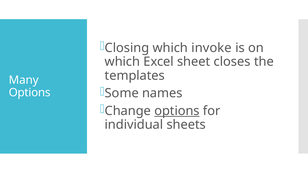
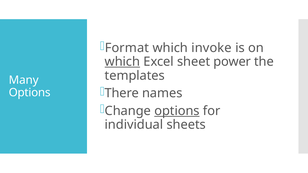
Closing: Closing -> Format (127, 48)
which underline: none -> present (122, 62)
closes: closes -> power (232, 62)
Some: Some -> There (122, 93)
